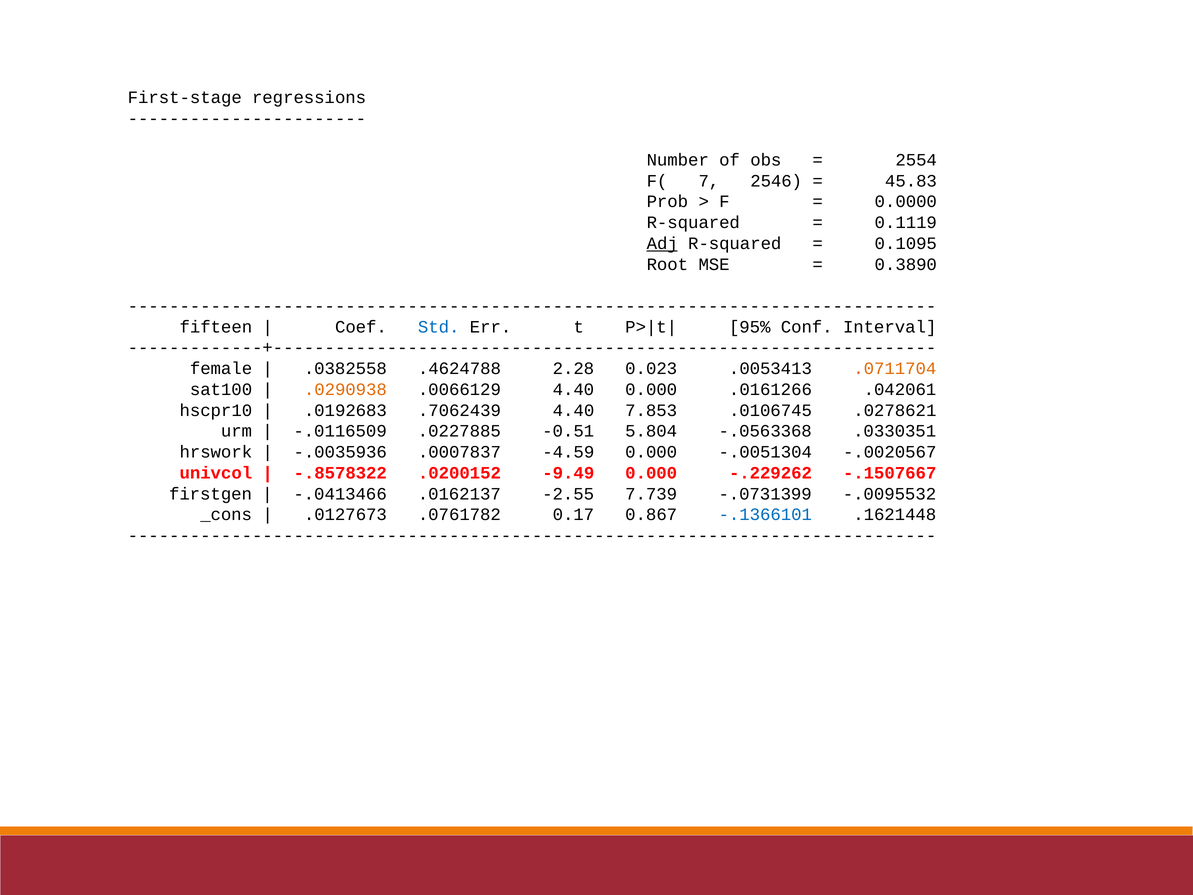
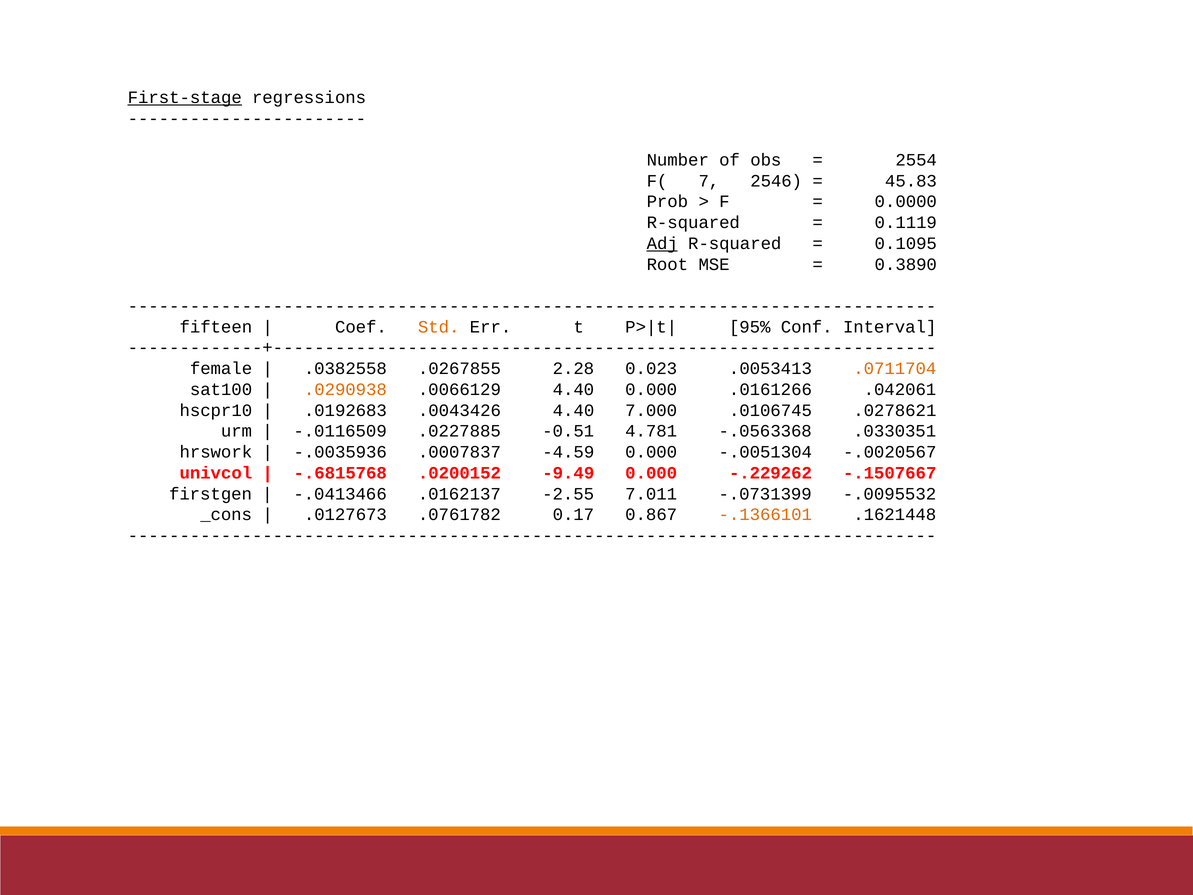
First-stage underline: none -> present (185, 97)
Std colour: blue -> orange (439, 327)
.4624788: .4624788 -> .0267855 (459, 369)
.7062439: .7062439 -> .0043426 (459, 410)
7.853: 7.853 -> 7.000 (651, 410)
5.804: 5.804 -> 4.781 (651, 431)
-.8578322: -.8578322 -> -.6815768 (340, 473)
7.739: 7.739 -> 7.011 (651, 494)
-.1366101 colour: blue -> orange (765, 514)
